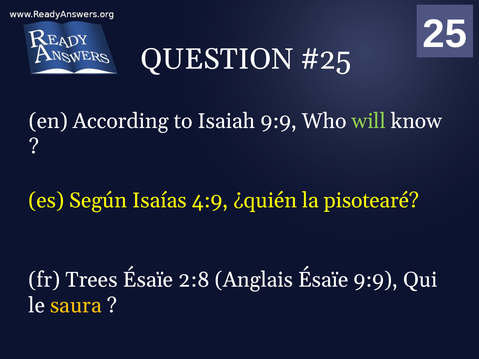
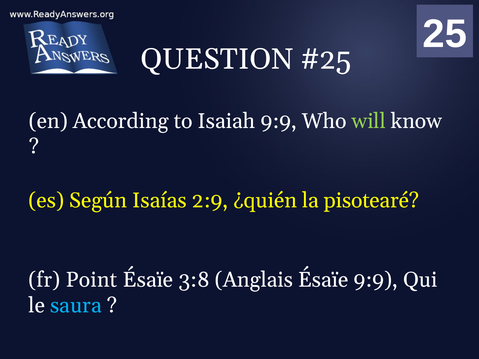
4:9: 4:9 -> 2:9 (210, 201)
Trees: Trees -> Point (91, 280)
2:8: 2:8 -> 3:8 (194, 280)
saura colour: yellow -> light blue (76, 306)
